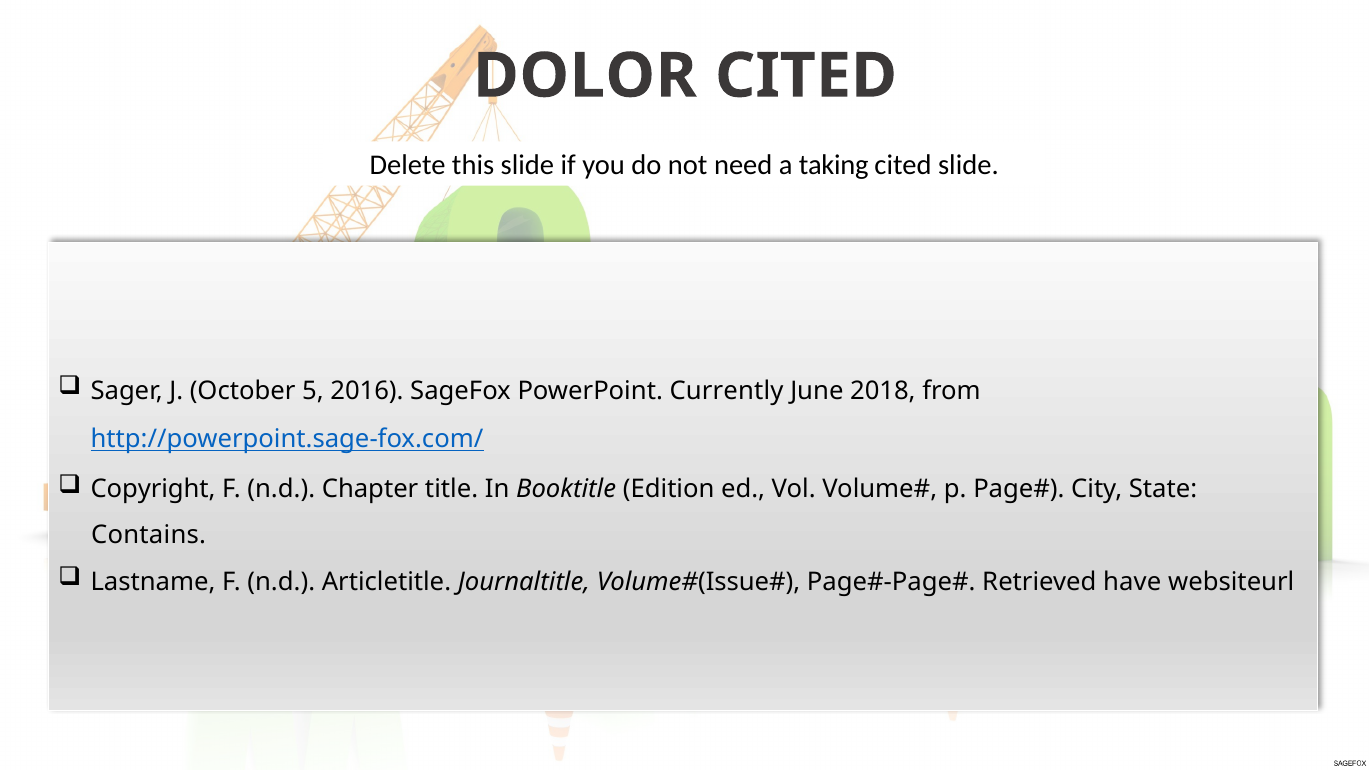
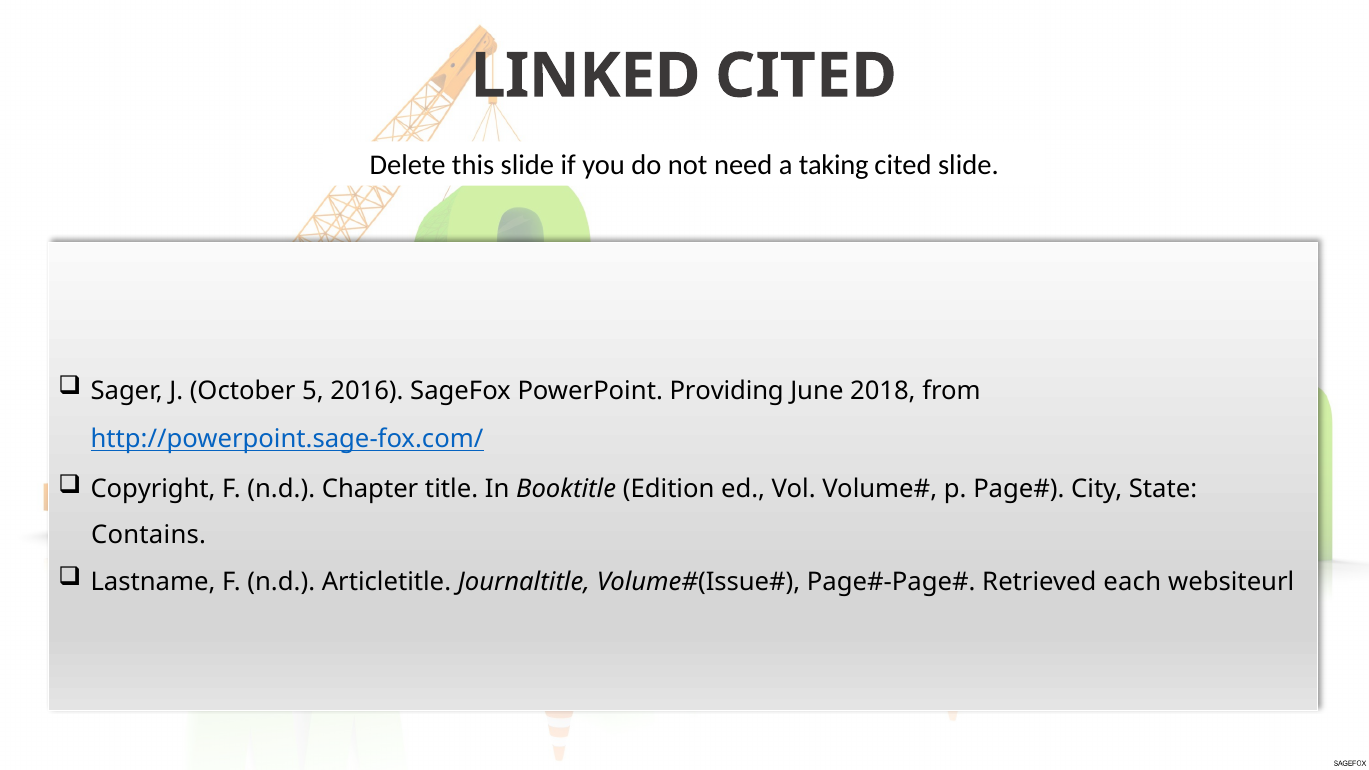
DOLOR: DOLOR -> LINKED (586, 76)
Currently: Currently -> Providing (727, 391)
have: have -> each (1132, 582)
